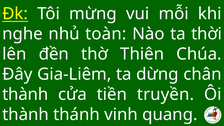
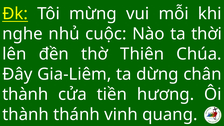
toàn: toàn -> cuộc (106, 34)
truyền: truyền -> hương (166, 94)
